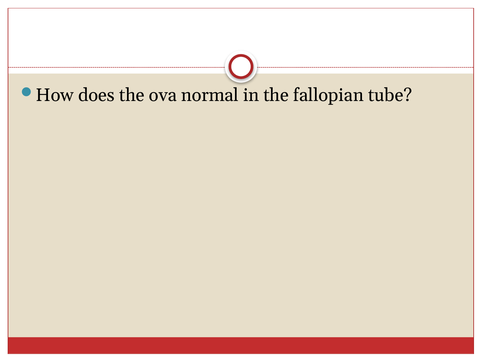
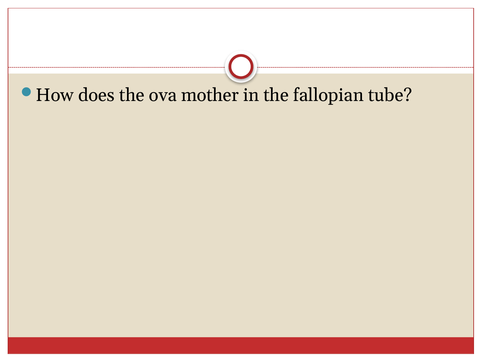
normal: normal -> mother (210, 95)
